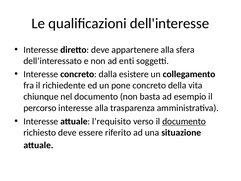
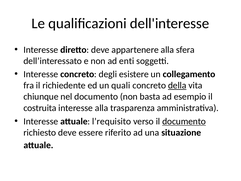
dalla: dalla -> degli (108, 74)
pone: pone -> quali (121, 85)
della underline: none -> present (177, 85)
percorso: percorso -> costruita (40, 108)
